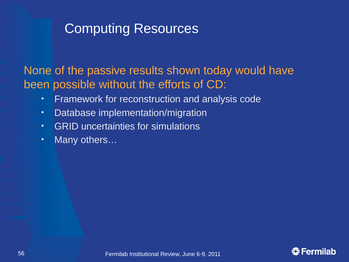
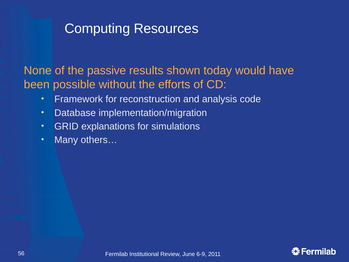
uncertainties: uncertainties -> explanations (108, 126)
